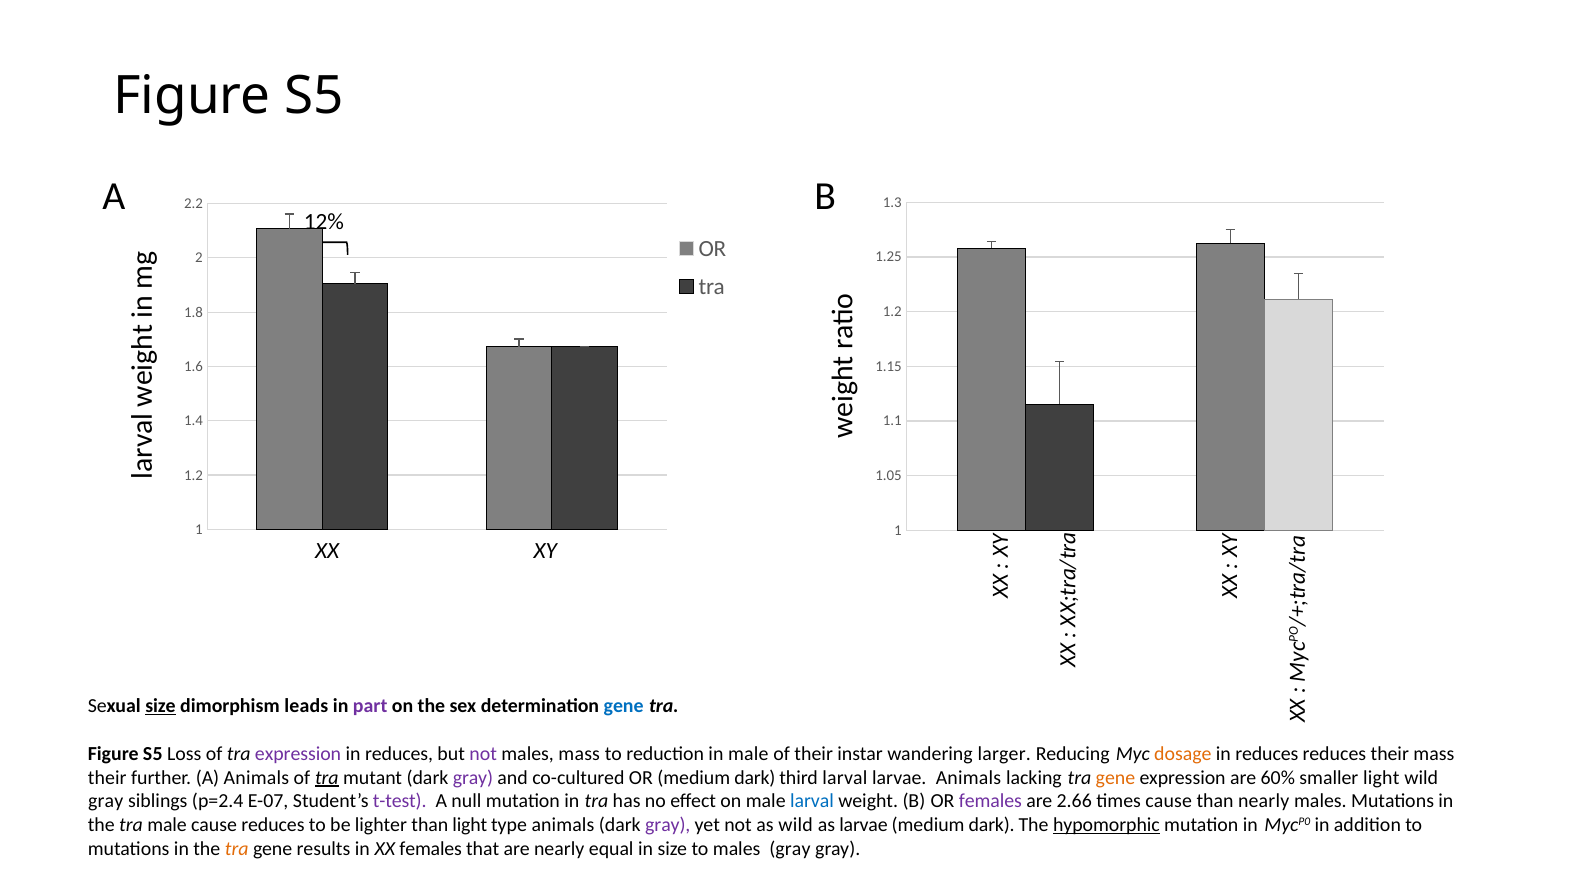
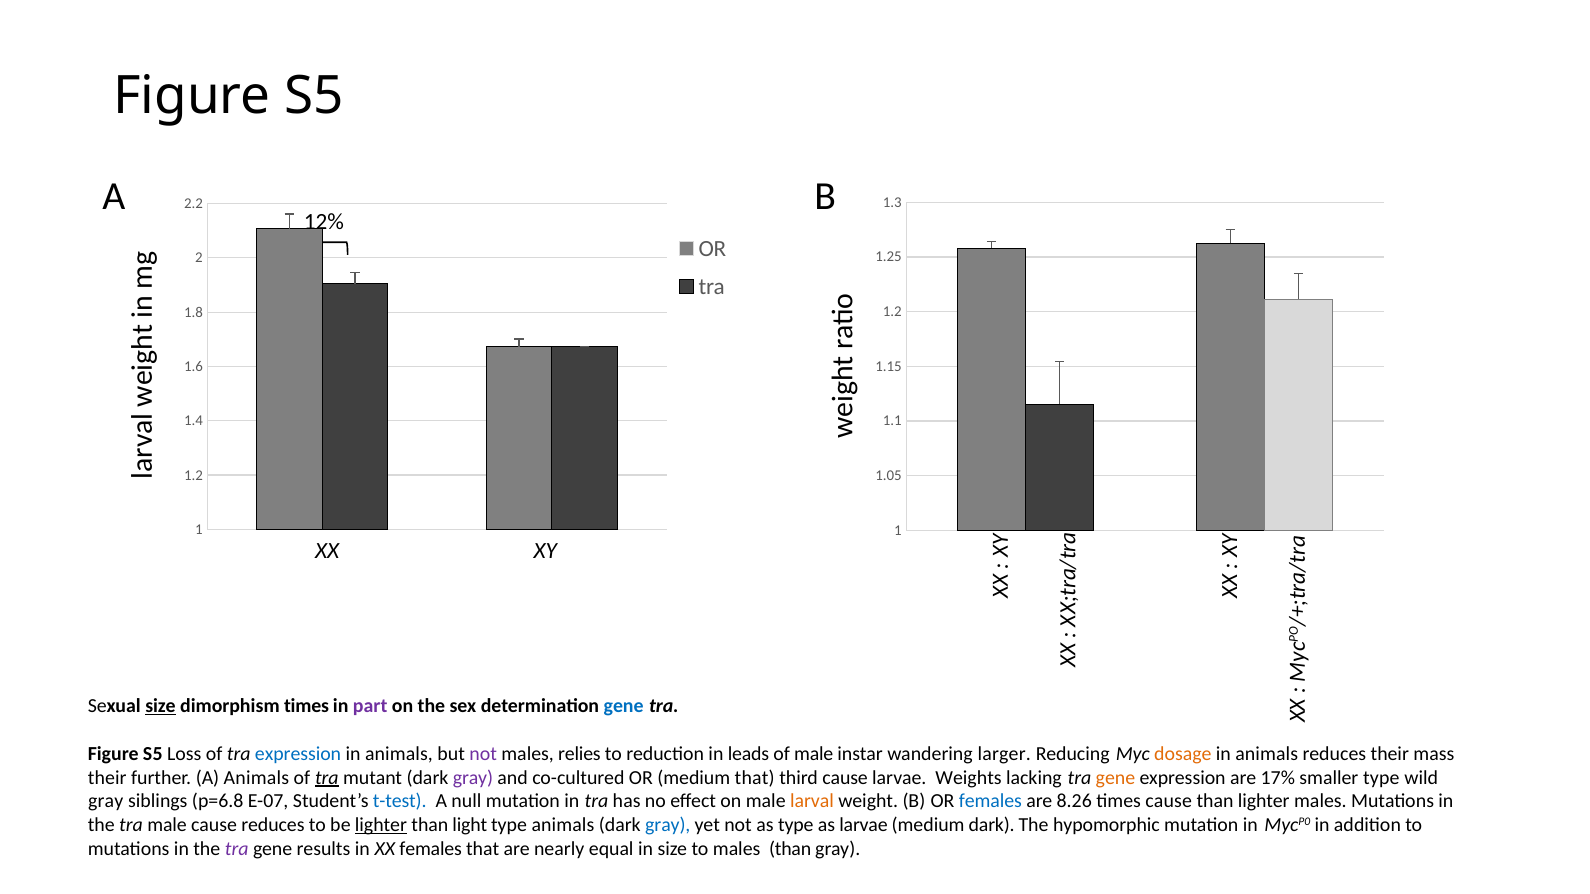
dimorphism leads: leads -> times (306, 706)
expression colour: purple -> blue (298, 754)
reduces: reduces -> animals (399, 754)
males mass: mass -> relies (579, 754)
in male: male -> leads (748, 754)
of their: their -> male (814, 754)
reduces: reduces -> animals (1267, 754)
OR medium dark: dark -> that (755, 778)
third larval: larval -> cause (845, 778)
larvae Animals: Animals -> Weights (969, 778)
60%: 60% -> 17% (1278, 778)
smaller light: light -> type (1381, 778)
p=2.4: p=2.4 -> p=6.8 (218, 802)
t-test colour: purple -> blue (400, 802)
larval colour: blue -> orange (812, 802)
females colour: purple -> blue (990, 802)
2.66: 2.66 -> 8.26 (1074, 802)
than nearly: nearly -> lighter (1264, 802)
lighter underline: none -> present (381, 826)
gray colour: purple -> blue (668, 826)
as wild: wild -> type (796, 826)
hypomorphic underline: present -> none (1106, 826)
tra colour: orange -> purple (237, 849)
males gray: gray -> than (790, 849)
